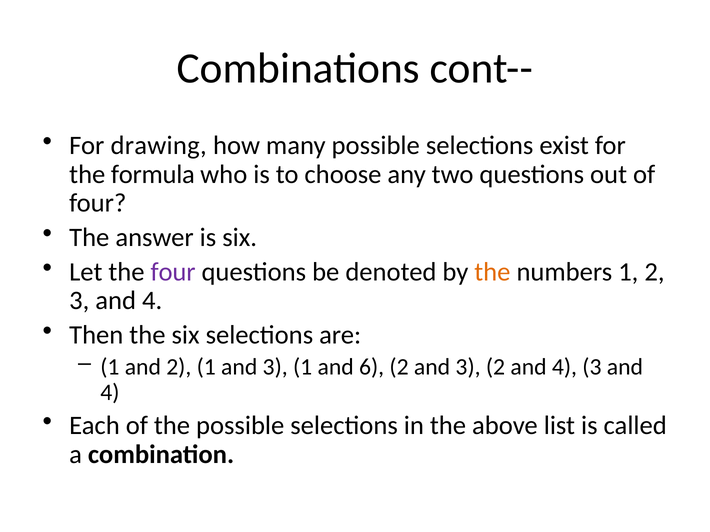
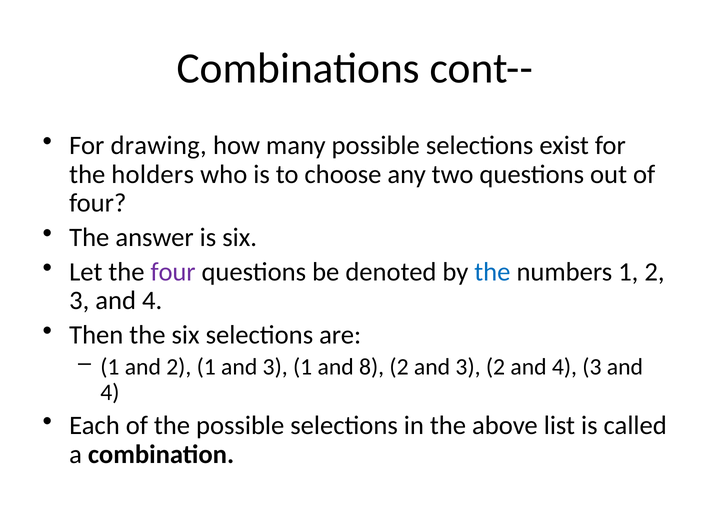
formula: formula -> holders (153, 174)
the colour: orange -> blue (492, 272)
6: 6 -> 8 (372, 367)
